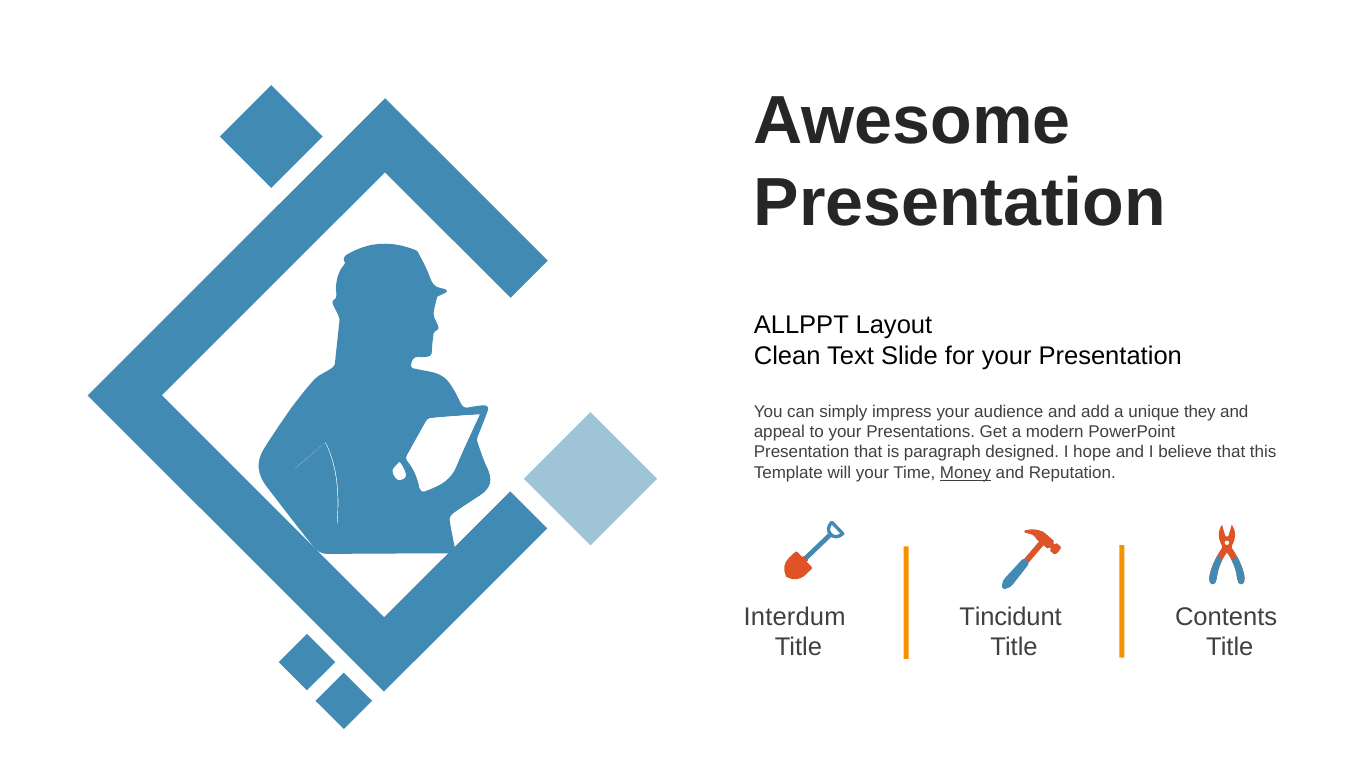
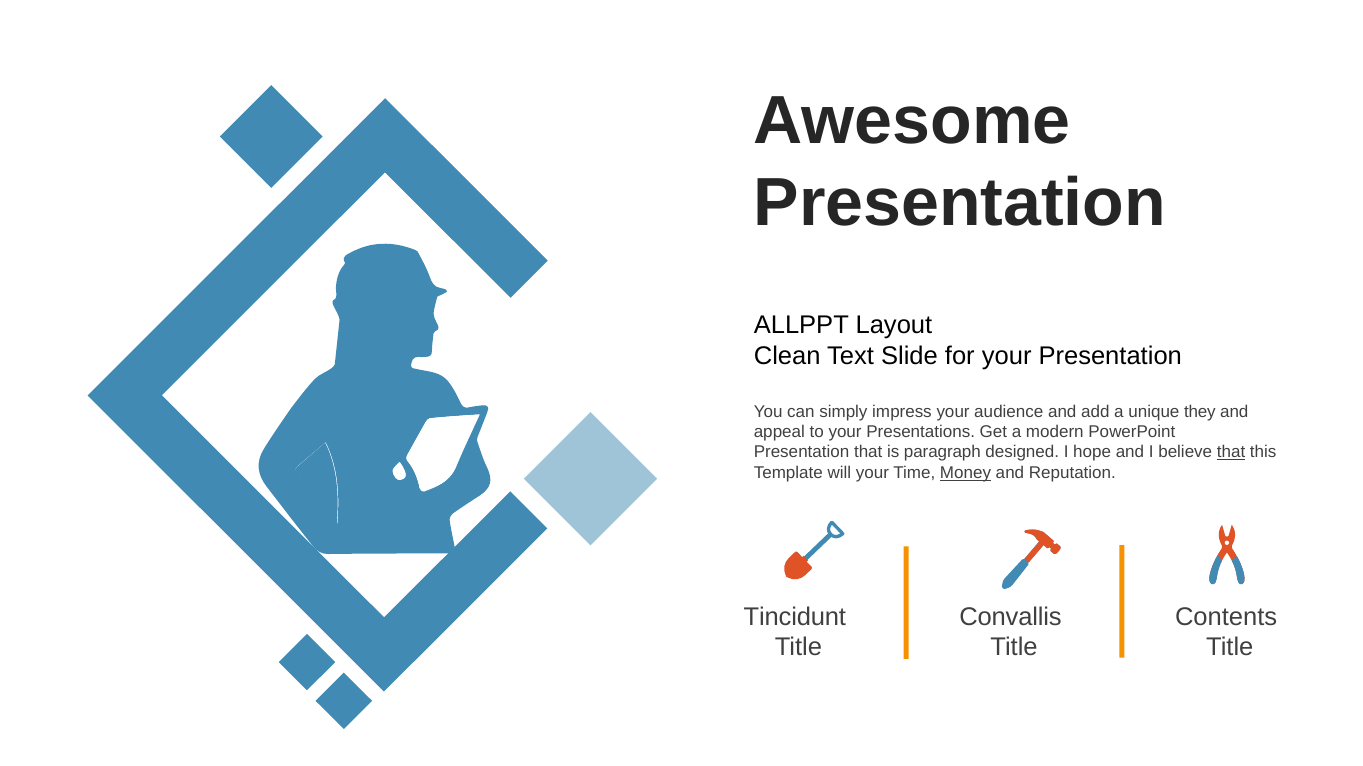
that underline: none -> present (1231, 453)
Interdum: Interdum -> Tincidunt (795, 617)
Tincidunt: Tincidunt -> Convallis (1010, 617)
